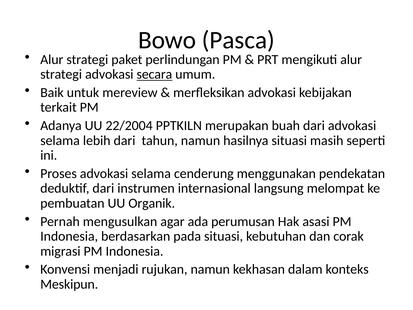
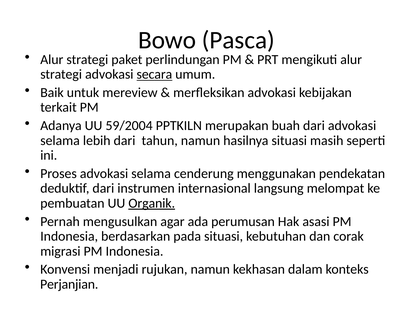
22/2004: 22/2004 -> 59/2004 (129, 126)
Organik underline: none -> present (152, 203)
Meskipun: Meskipun -> Perjanjian (69, 284)
